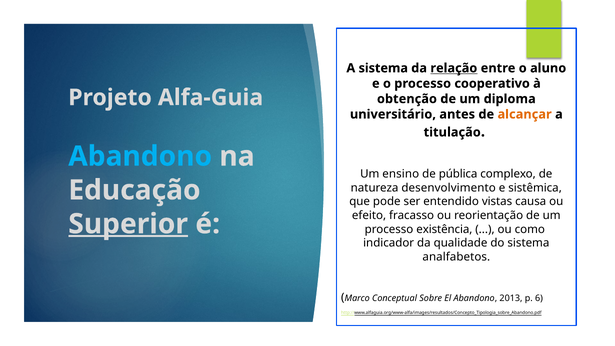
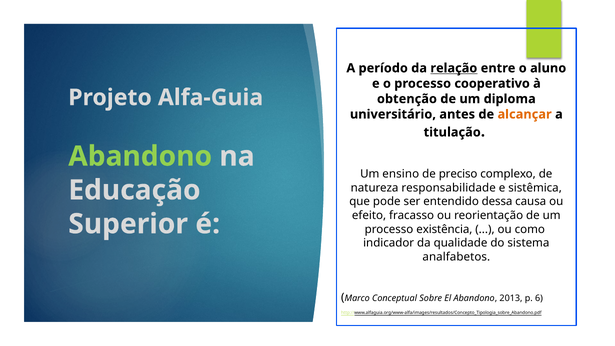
A sistema: sistema -> período (383, 68)
Abandono colour: light blue -> light green (140, 156)
pública: pública -> preciso (458, 174)
desenvolvimento: desenvolvimento -> responsabilidade (449, 188)
vistas: vistas -> dessa (497, 202)
Superior underline: present -> none (128, 224)
